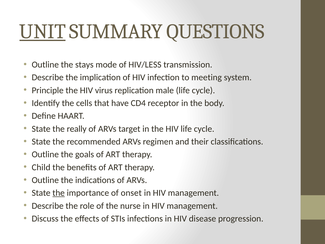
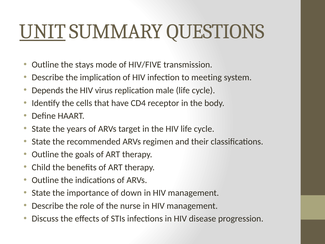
HIV/LESS: HIV/LESS -> HIV/FIVE (145, 65)
Principle: Principle -> Depends (48, 90)
really: really -> years (77, 129)
the underline: present -> none (59, 193)
onset: onset -> down (131, 193)
